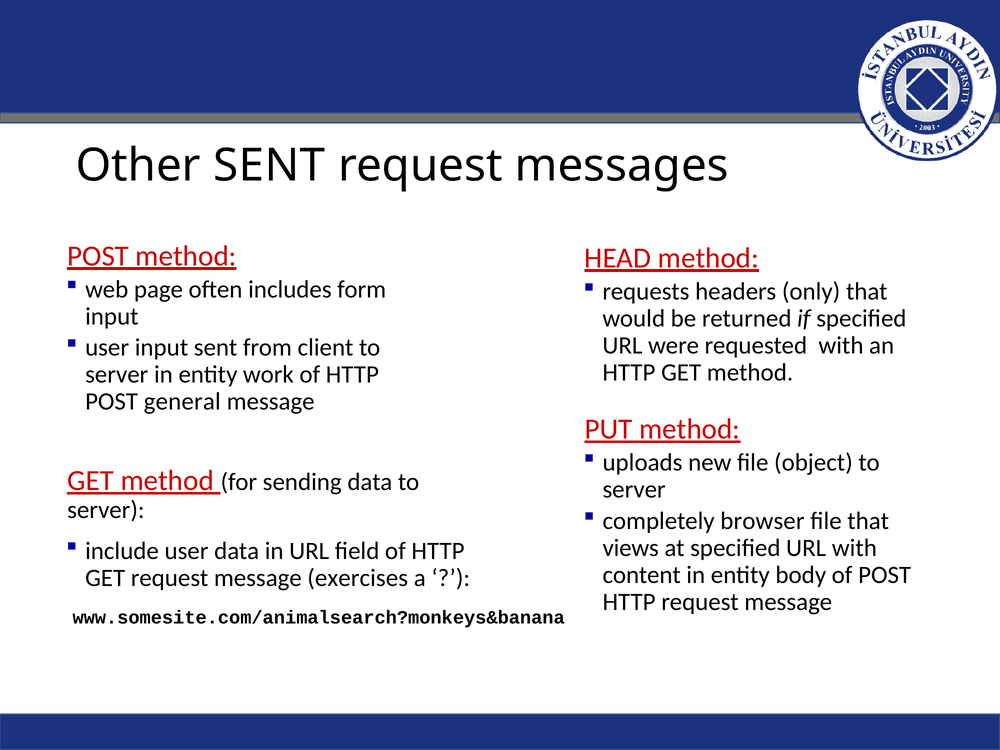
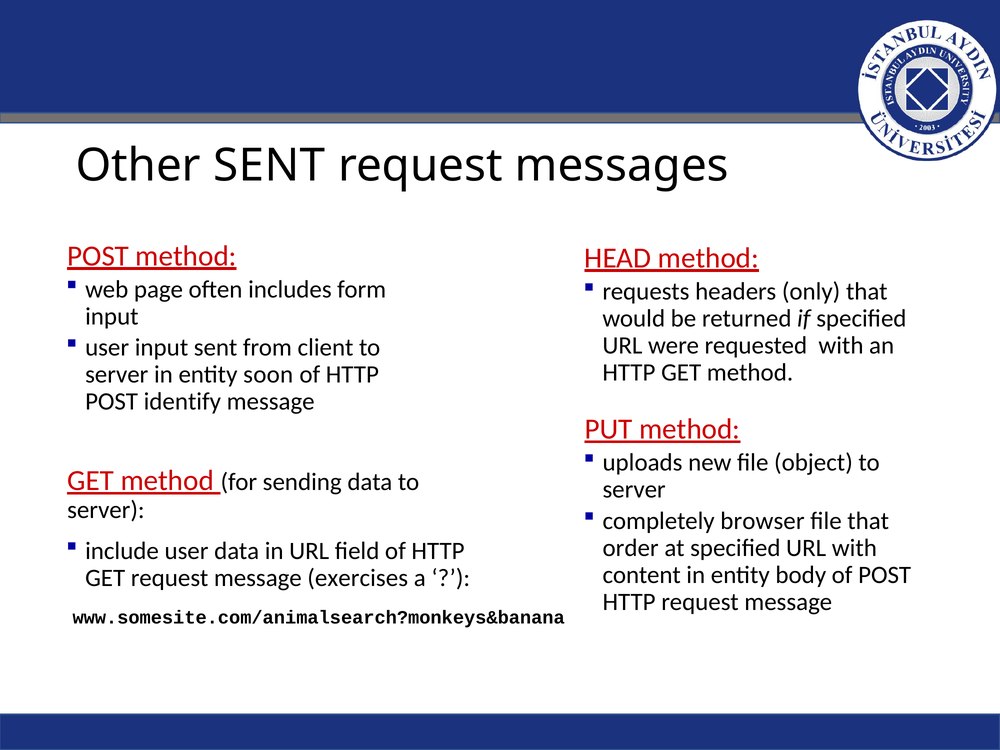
work: work -> soon (268, 375)
general: general -> identify (182, 402)
views: views -> order (631, 548)
